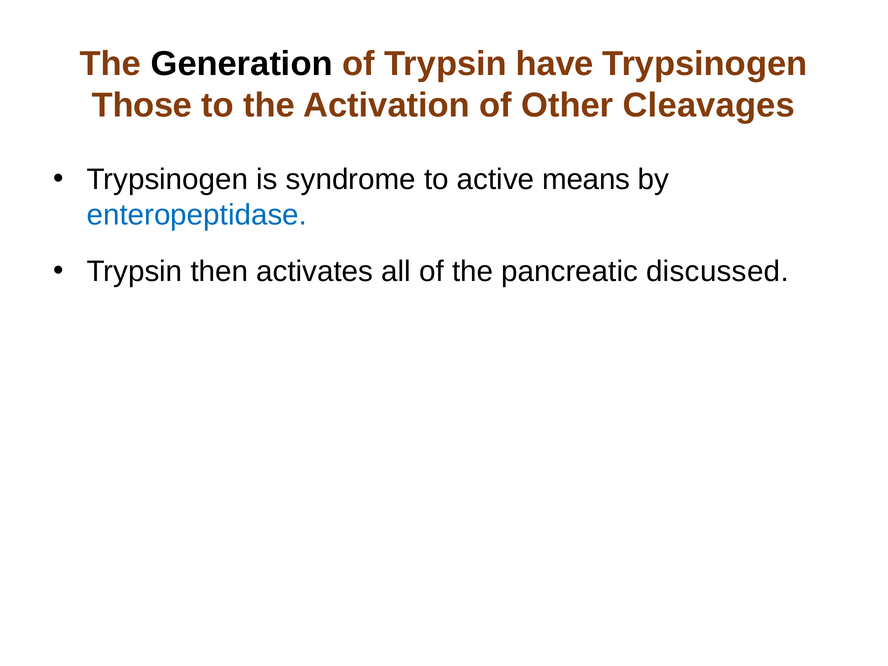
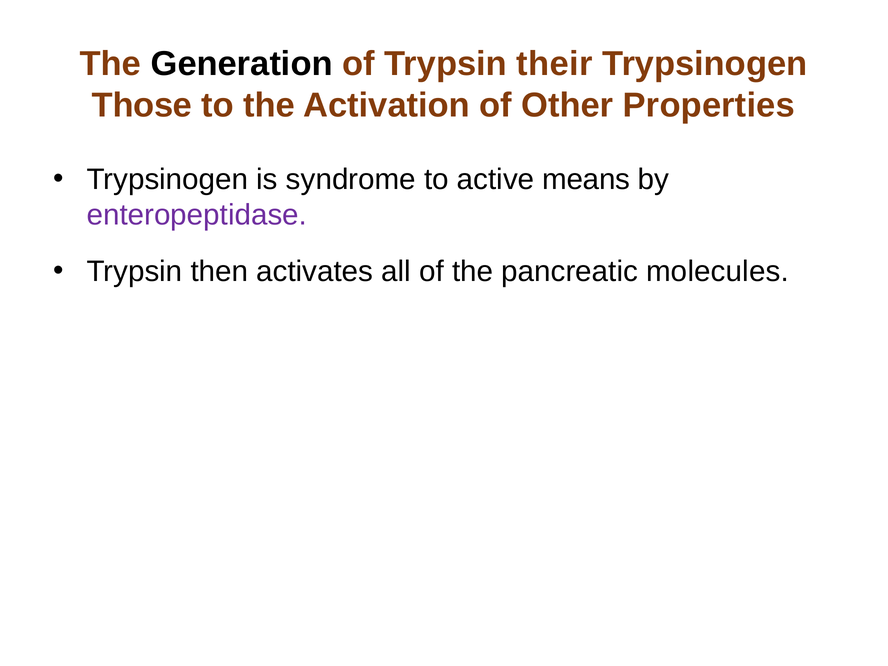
have: have -> their (554, 64)
Cleavages: Cleavages -> Properties (709, 105)
enteropeptidase colour: blue -> purple (197, 215)
discussed: discussed -> molecules (718, 271)
